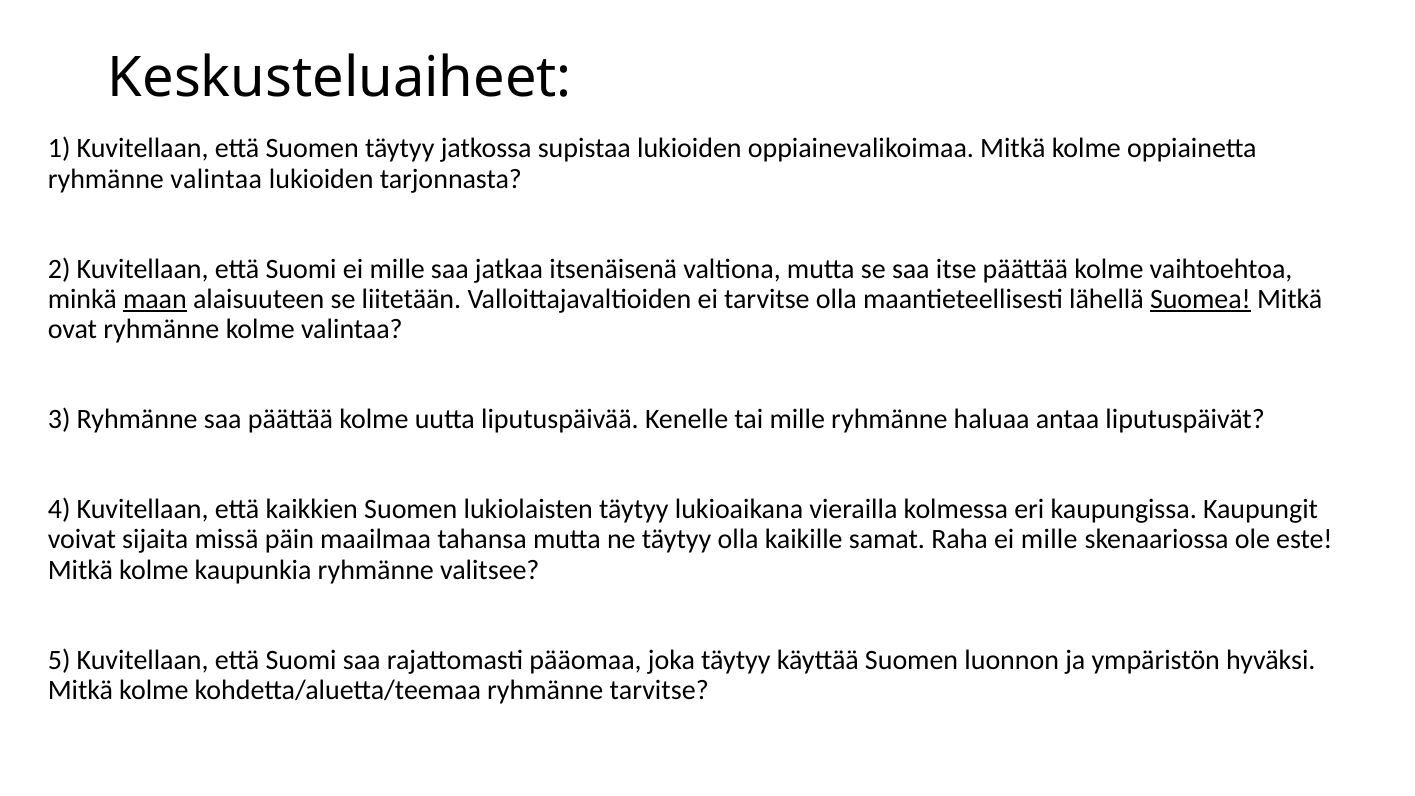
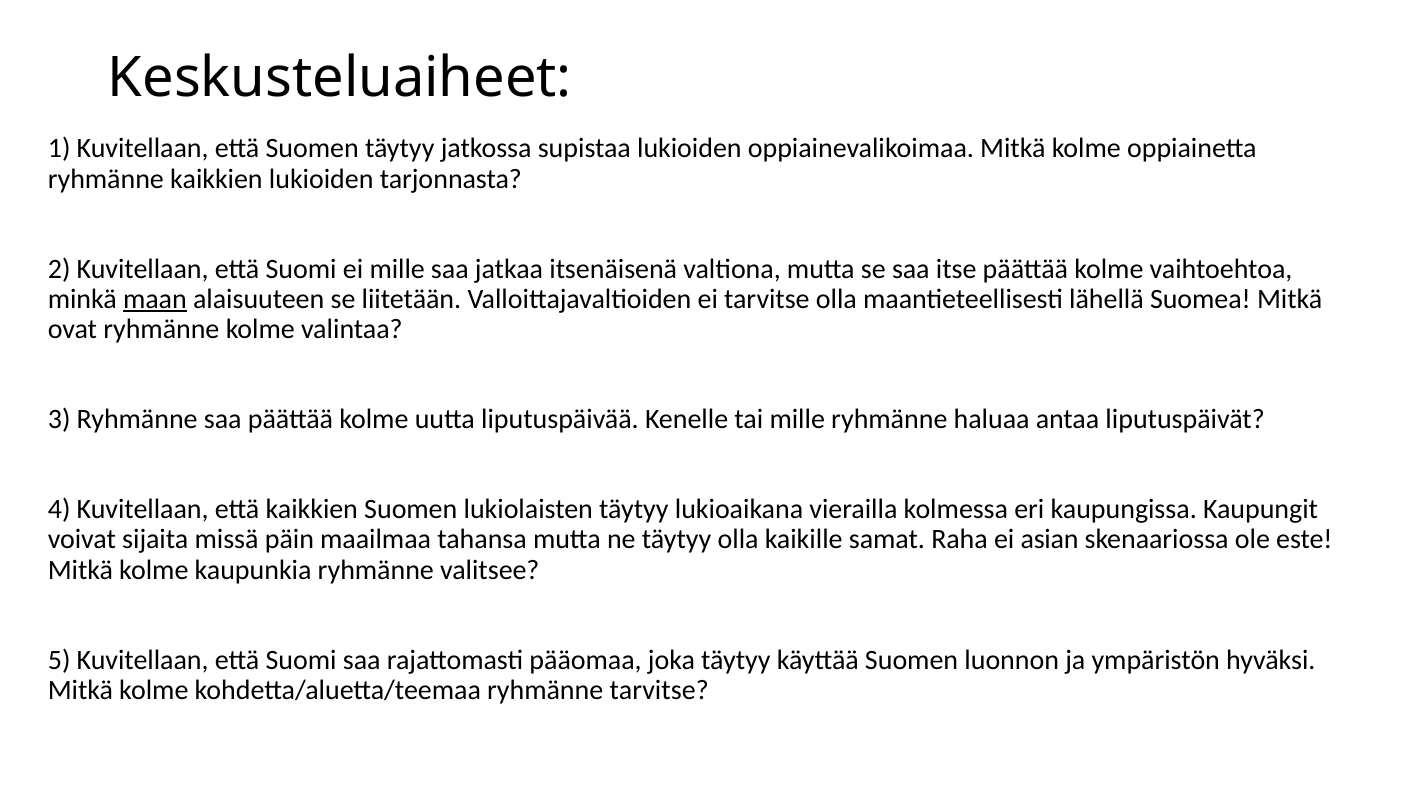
ryhmänne valintaa: valintaa -> kaikkien (216, 179)
Suomea underline: present -> none (1200, 299)
Raha ei mille: mille -> asian (1050, 540)
